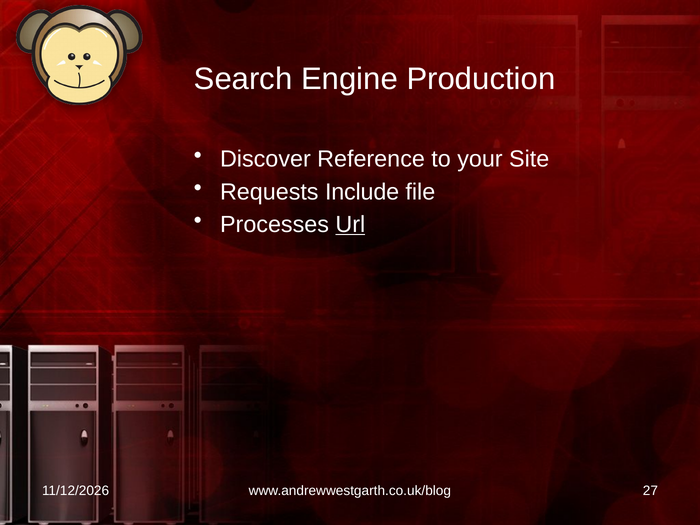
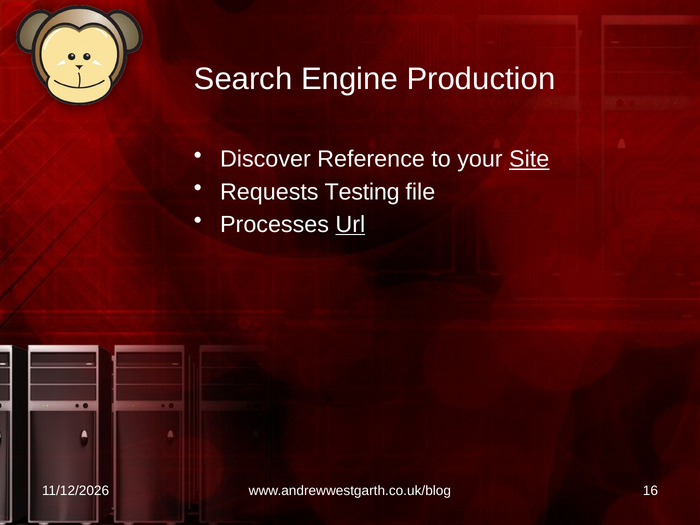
Site underline: none -> present (529, 159)
Include: Include -> Testing (362, 192)
27: 27 -> 16 (650, 491)
